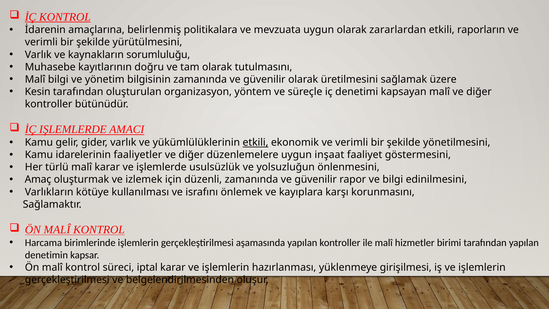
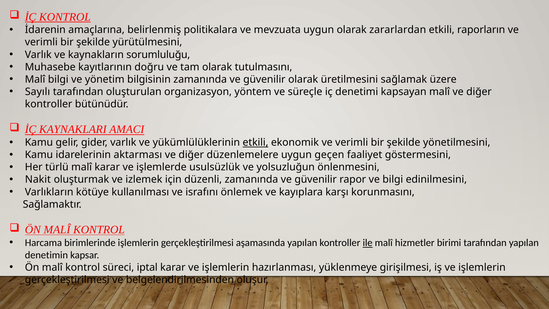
Kesin: Kesin -> Sayılı (38, 92)
İÇ IŞLEMLERDE: IŞLEMLERDE -> KAYNAKLARI (73, 129)
faaliyetler: faaliyetler -> aktarması (138, 155)
inşaat: inşaat -> geçen (329, 155)
Amaç: Amaç -> Nakit (38, 179)
ile underline: none -> present (368, 243)
